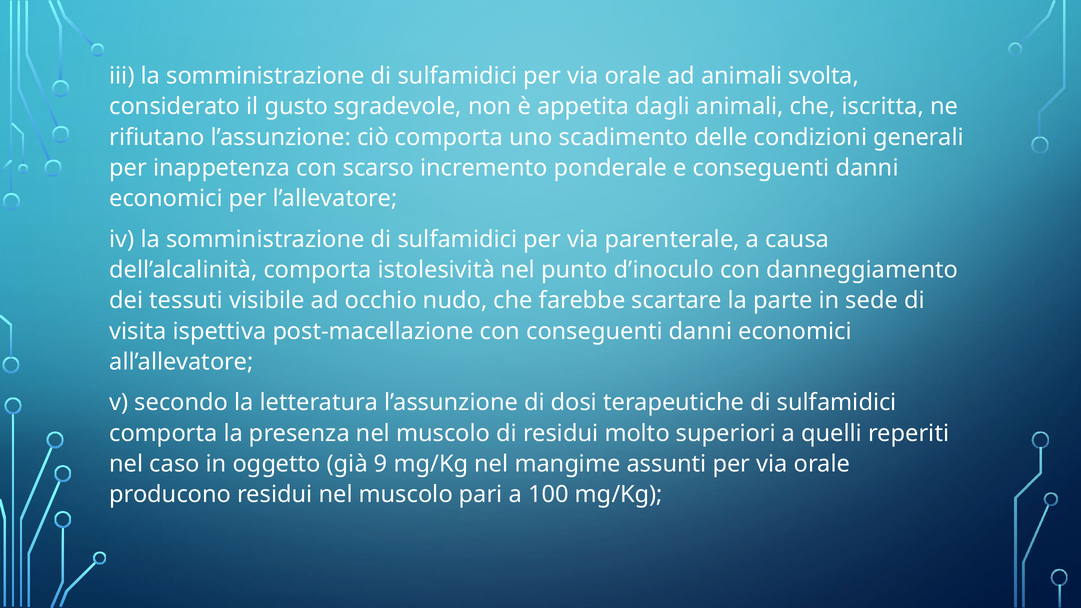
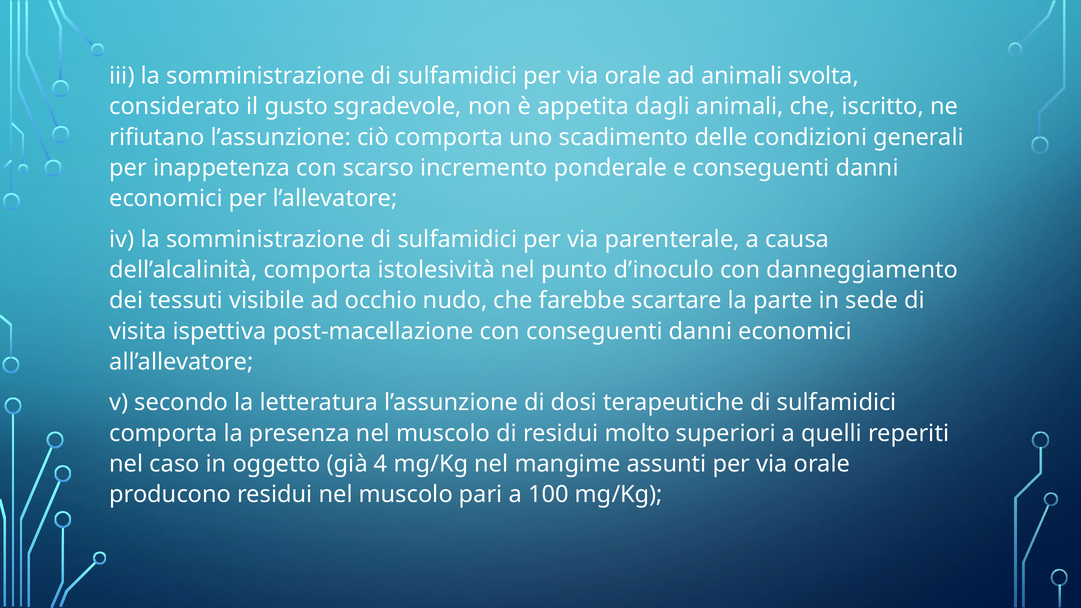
iscritta: iscritta -> iscritto (883, 107)
9: 9 -> 4 (381, 464)
